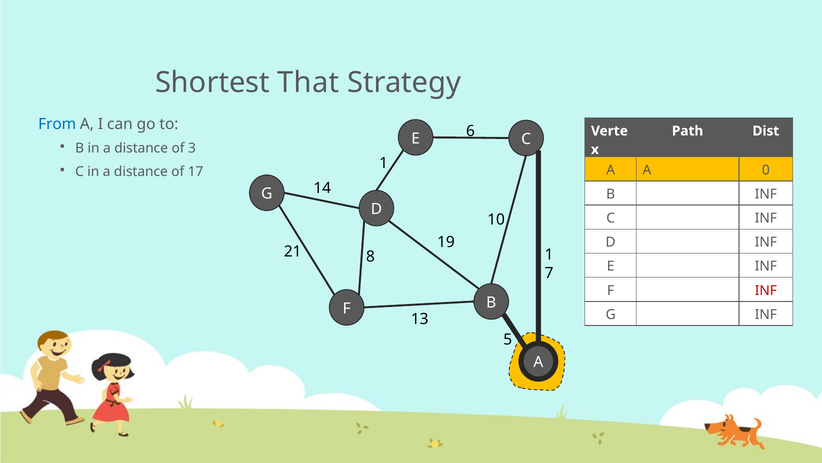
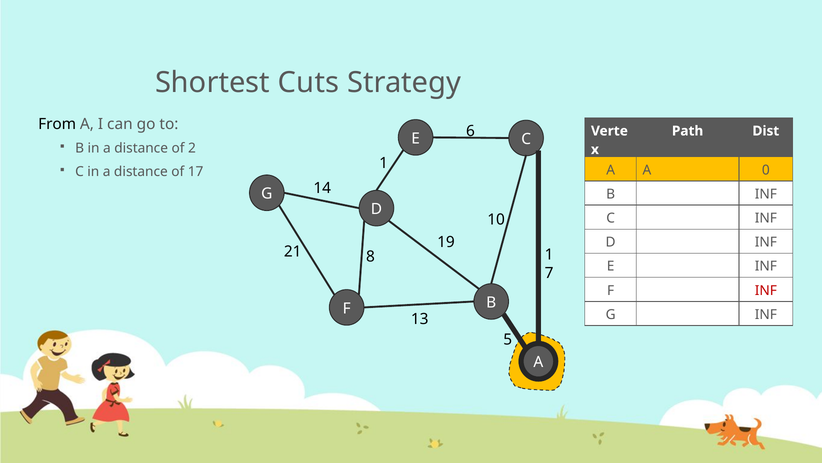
That: That -> Cuts (308, 82)
From colour: blue -> black (57, 124)
3: 3 -> 2 (192, 148)
